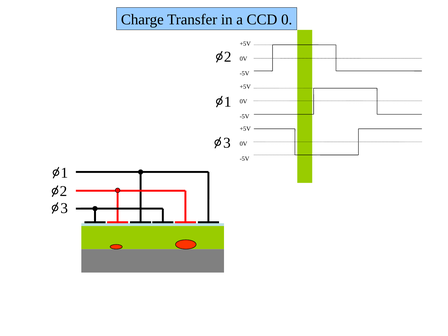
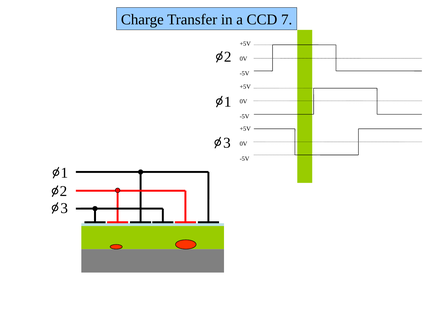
0: 0 -> 7 (287, 20)
